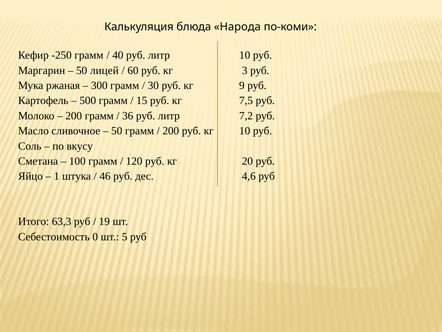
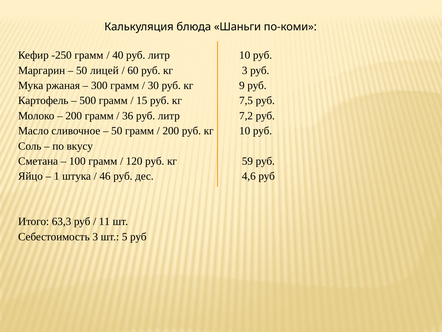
Народа: Народа -> Шаньги (237, 27)
20: 20 -> 59 (247, 161)
19: 19 -> 11 (104, 221)
Себестоимость 0: 0 -> 3 (95, 236)
